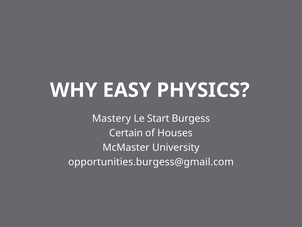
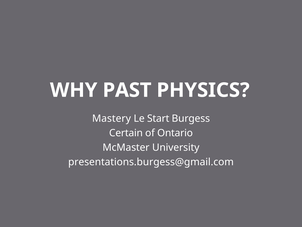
EASY: EASY -> PAST (127, 90)
Houses: Houses -> Ontario (175, 133)
opportunities.burgess@gmail.com: opportunities.burgess@gmail.com -> presentations.burgess@gmail.com (151, 162)
